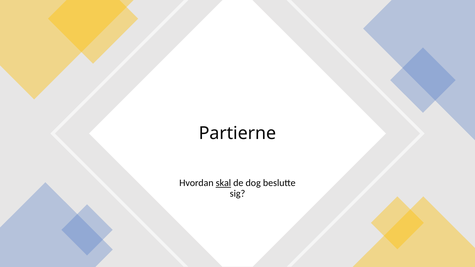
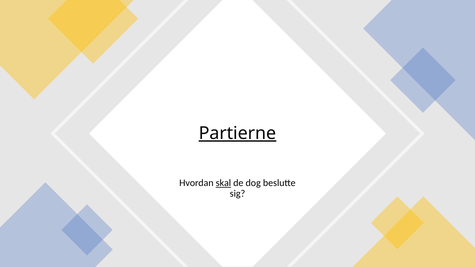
Partierne underline: none -> present (237, 133)
